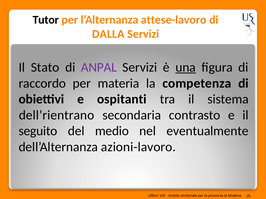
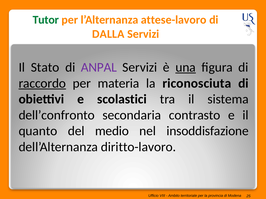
Tutor colour: black -> green (46, 20)
raccordo underline: none -> present (42, 83)
competenza: competenza -> riconosciuta (197, 83)
ospitanti: ospitanti -> scolastici (122, 99)
dell’rientrano: dell’rientrano -> dell’confronto (57, 115)
seguito: seguito -> quanto (38, 131)
eventualmente: eventualmente -> insoddisfazione (208, 131)
azioni-lavoro: azioni-lavoro -> diritto-lavoro (138, 147)
